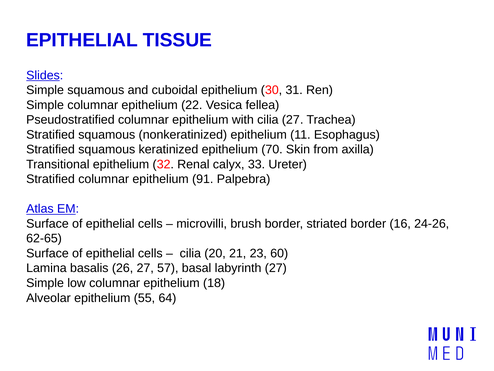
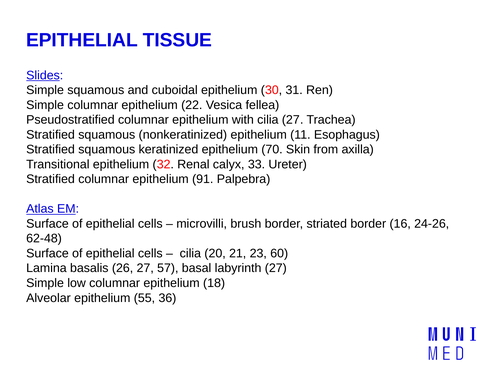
62-65: 62-65 -> 62-48 (44, 238)
64: 64 -> 36 (167, 298)
